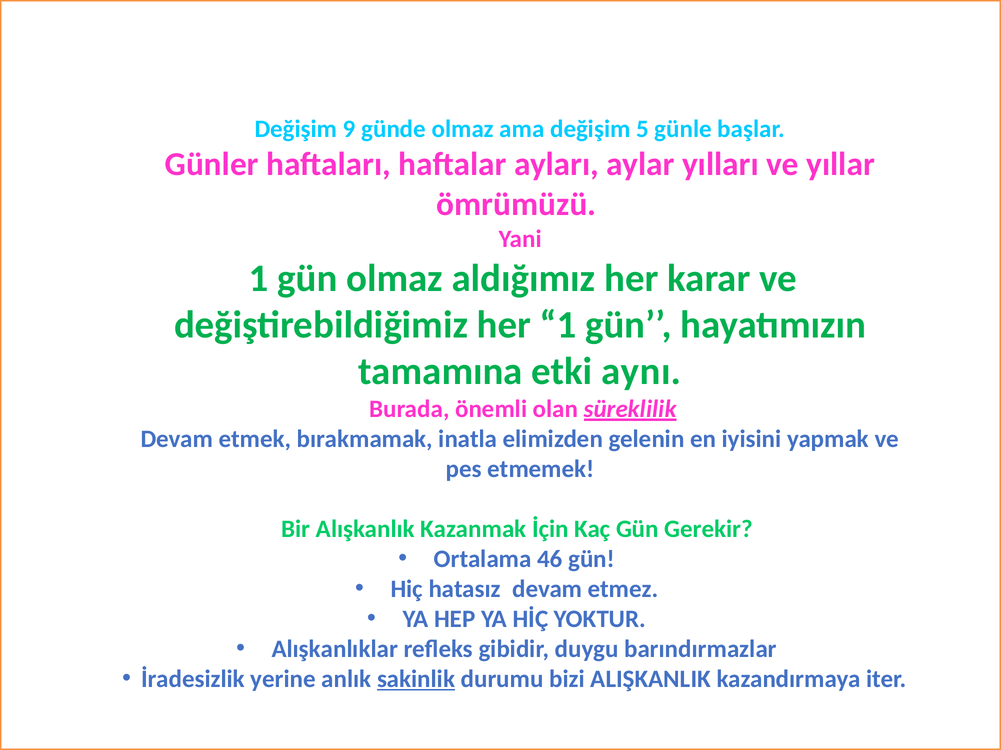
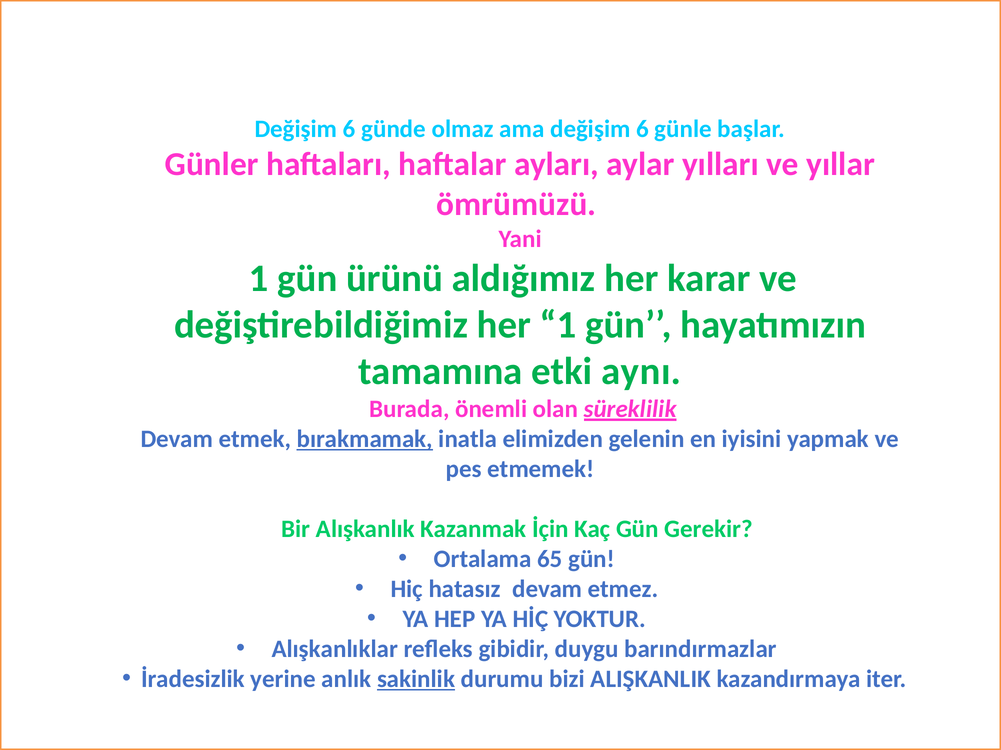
9: 9 -> 6 (349, 129)
ama değişim 5: 5 -> 6 (642, 129)
gün olmaz: olmaz -> ürünü (395, 278)
bırakmamak underline: none -> present (365, 439)
46: 46 -> 65 (550, 560)
